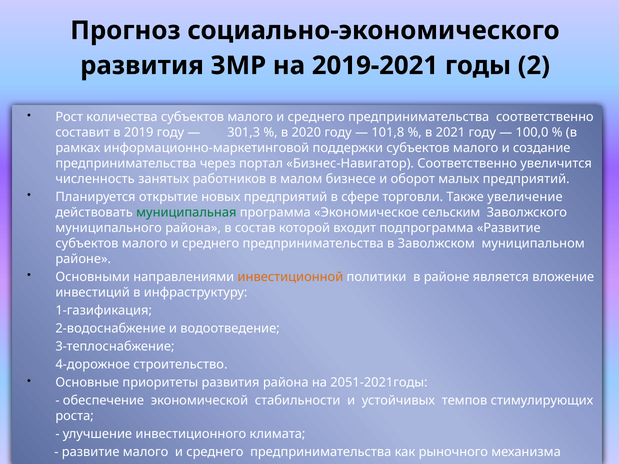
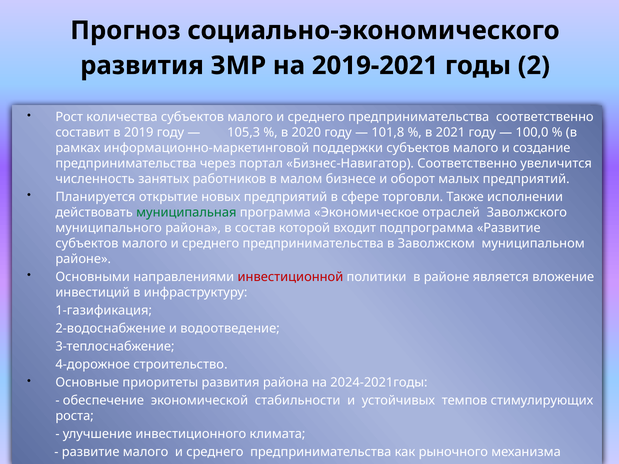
301,3: 301,3 -> 105,3 (244, 133)
увеличение: увеличение -> исполнении (525, 197)
сельским: сельским -> отраслей (451, 212)
инвестиционной colour: orange -> red (290, 277)
2051-2021годы: 2051-2021годы -> 2024-2021годы (379, 383)
